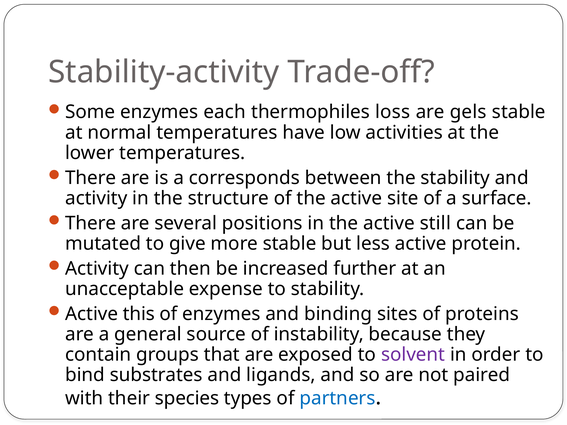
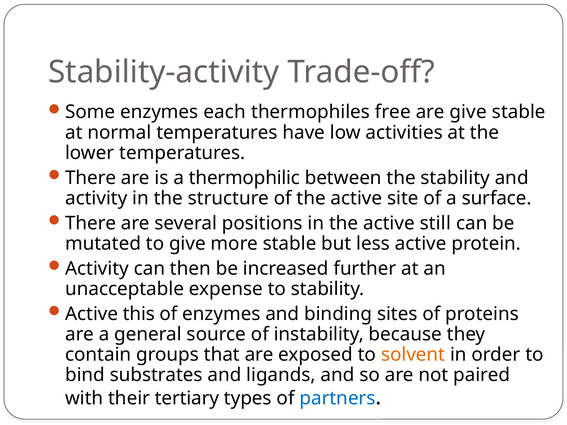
loss: loss -> free (393, 112)
are gels: gels -> give (468, 112)
corresponds: corresponds -> thermophilic (244, 178)
solvent colour: purple -> orange (413, 355)
species: species -> tertiary (187, 398)
